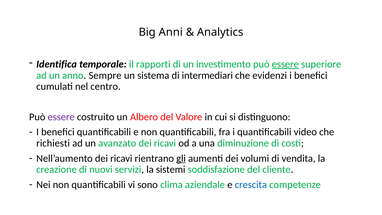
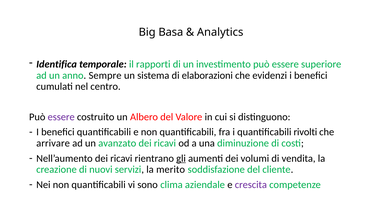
Anni: Anni -> Basa (171, 32)
essere underline: present -> none (285, 64)
intermediari: intermediari -> elaborazioni (207, 75)
video: video -> rivolti (305, 132)
richiesti: richiesti -> arrivare (53, 143)
sistemi: sistemi -> merito (171, 169)
crescita colour: blue -> purple (251, 185)
